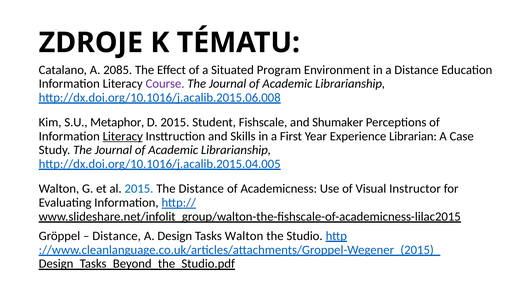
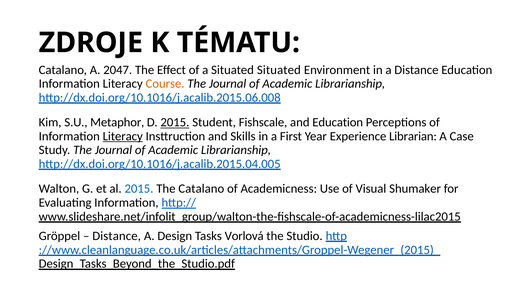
2085: 2085 -> 2047 (118, 70)
Situated Program: Program -> Situated (279, 70)
Course colour: purple -> orange (165, 84)
2015 underline: none -> present (175, 122)
and Shumaker: Shumaker -> Education (338, 122)
The Distance: Distance -> Catalano (201, 189)
Instructor: Instructor -> Shumaker (415, 189)
Tasks Walton: Walton -> Vorlová (244, 236)
